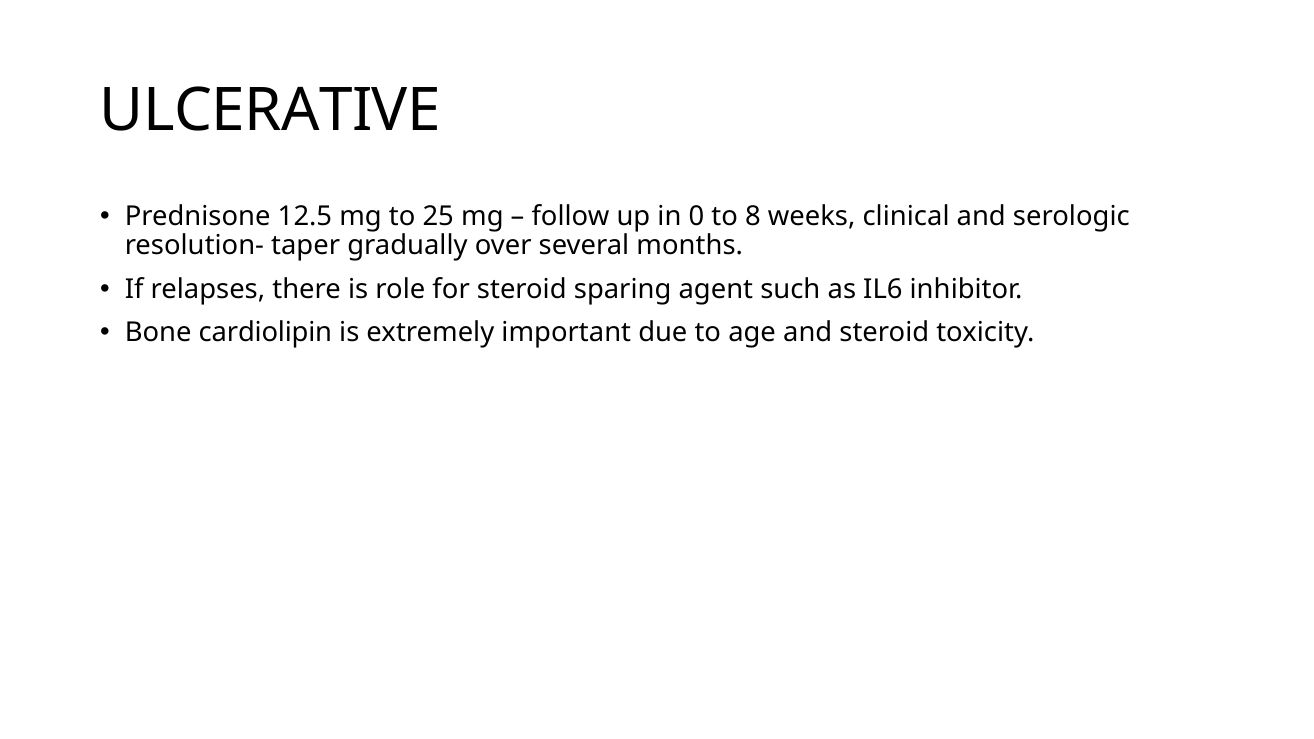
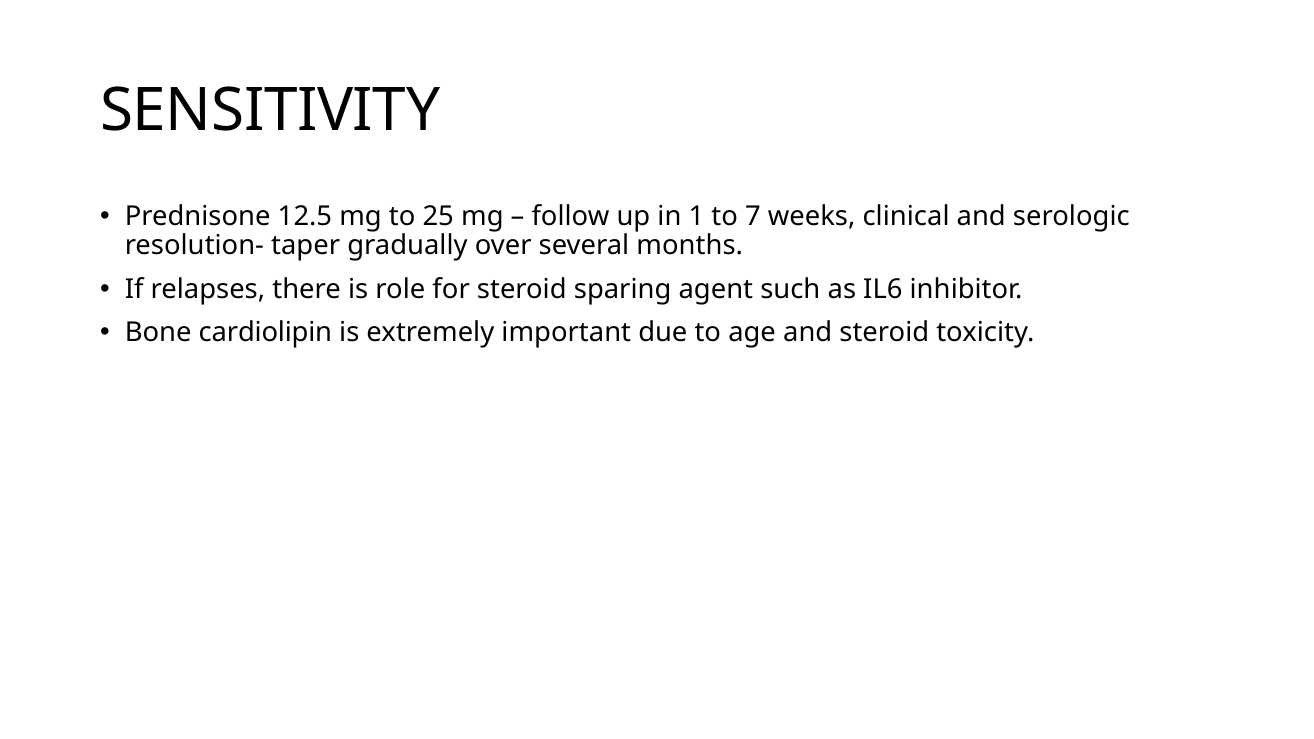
ULCERATIVE: ULCERATIVE -> SENSITIVITY (270, 110)
0: 0 -> 1 (696, 216)
8: 8 -> 7 (753, 216)
